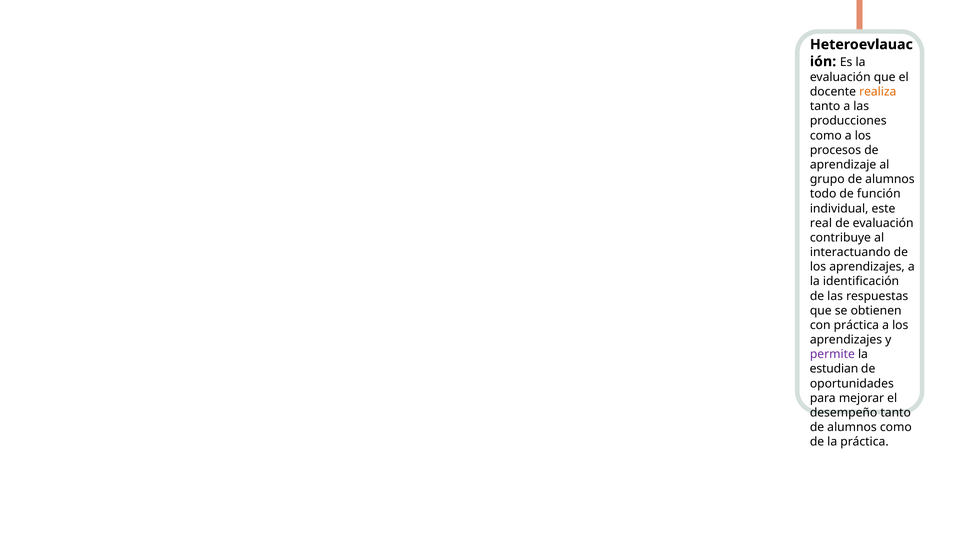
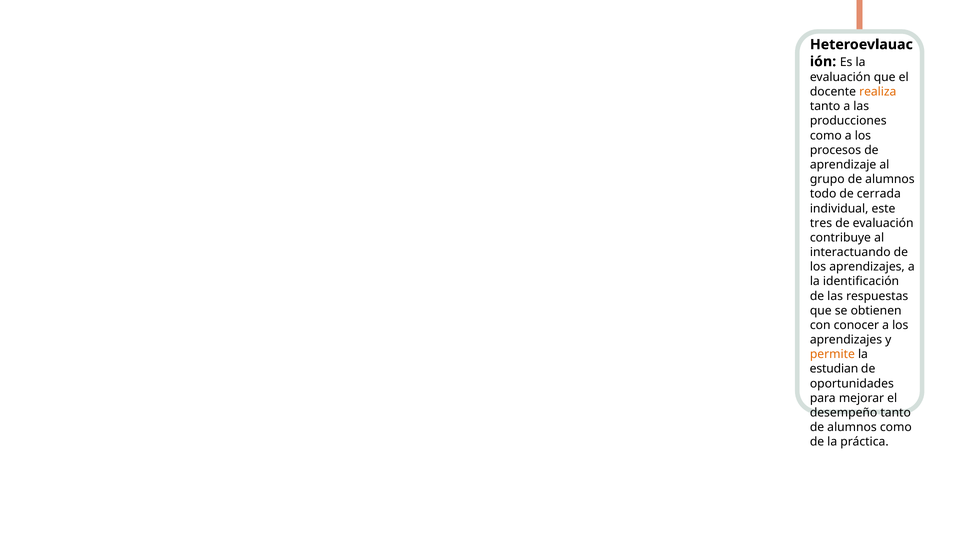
función: función -> cerrada (879, 194)
real: real -> tres (821, 223)
con práctica: práctica -> conocer (856, 325)
permite colour: purple -> orange (832, 354)
